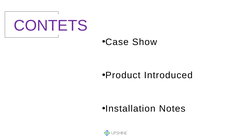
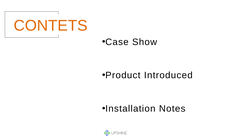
CONTETS colour: purple -> orange (51, 26)
